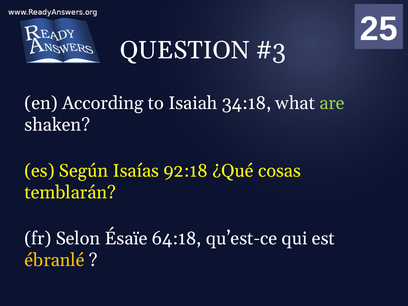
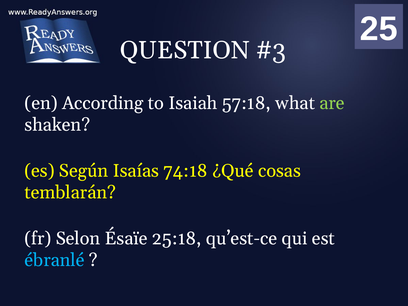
34:18: 34:18 -> 57:18 (246, 103)
92:18: 92:18 -> 74:18 (186, 171)
64:18: 64:18 -> 25:18 (177, 239)
ébranlé colour: yellow -> light blue (54, 260)
